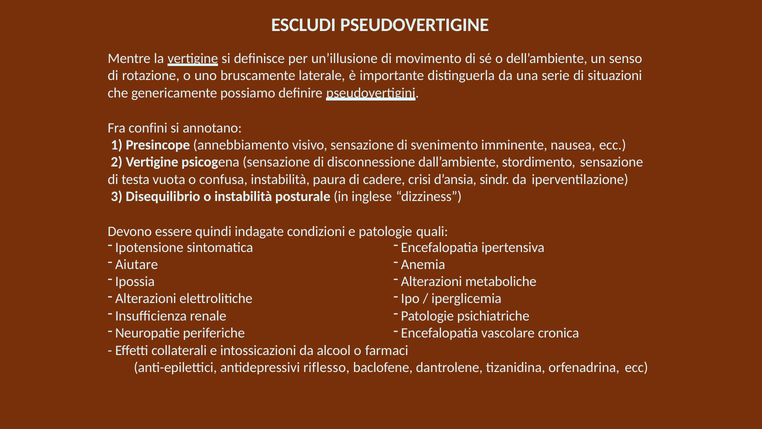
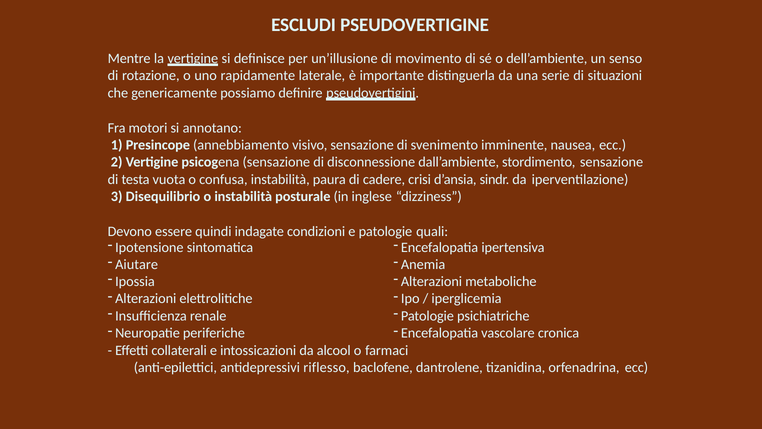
bruscamente: bruscamente -> rapidamente (258, 76)
confini: confini -> motori (148, 128)
